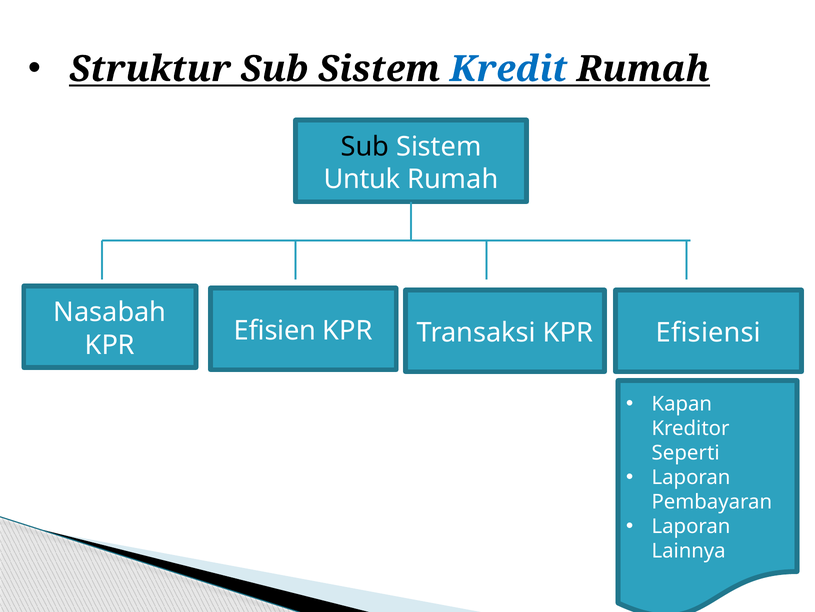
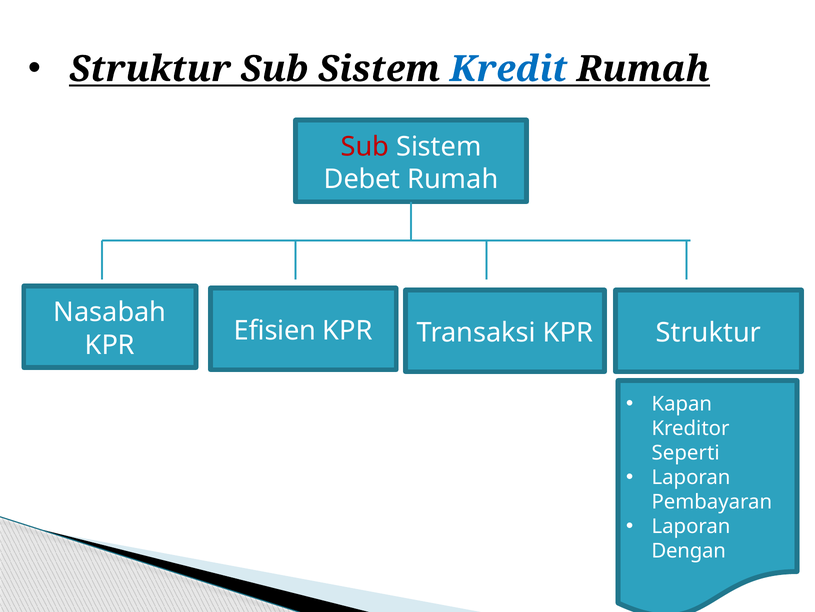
Sub colour: black -> red (365, 146)
Untuk: Untuk -> Debet (362, 179)
KPR Efisiensi: Efisiensi -> Struktur (708, 332)
Lainnya: Lainnya -> Dengan (689, 550)
